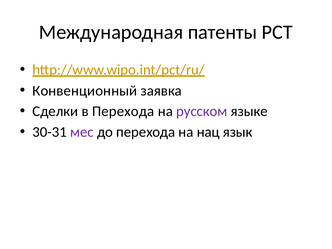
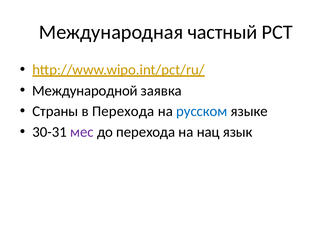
патенты: патенты -> частный (222, 32)
Конвенционный: Конвенционный -> Международной (85, 91)
Сделки: Сделки -> Страны (55, 111)
русском colour: purple -> blue (202, 111)
